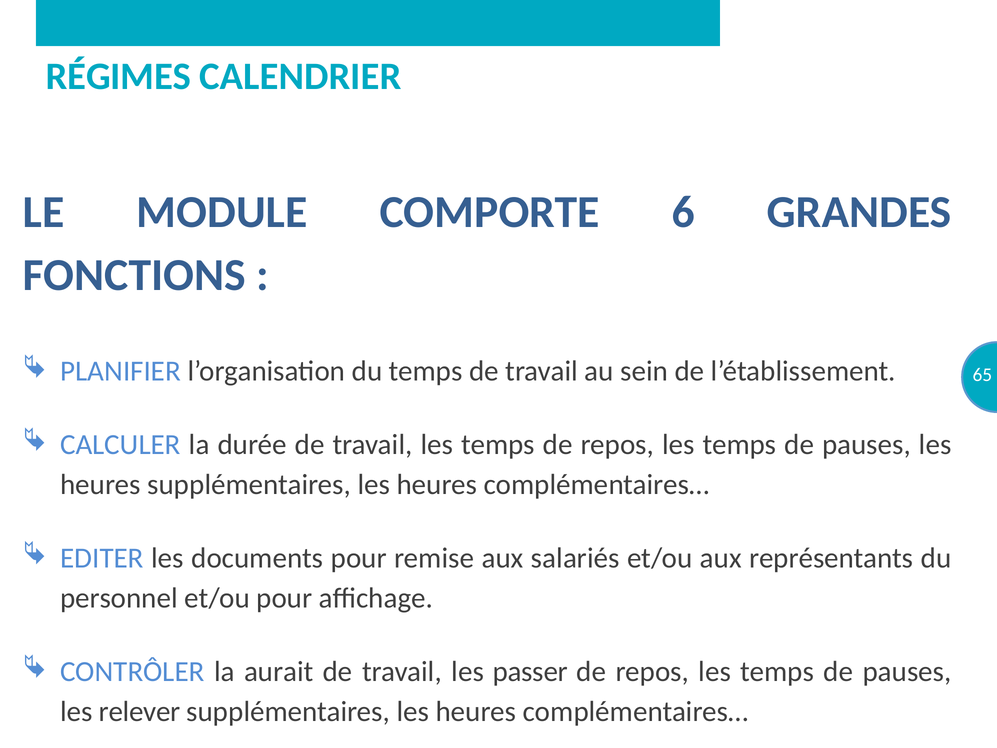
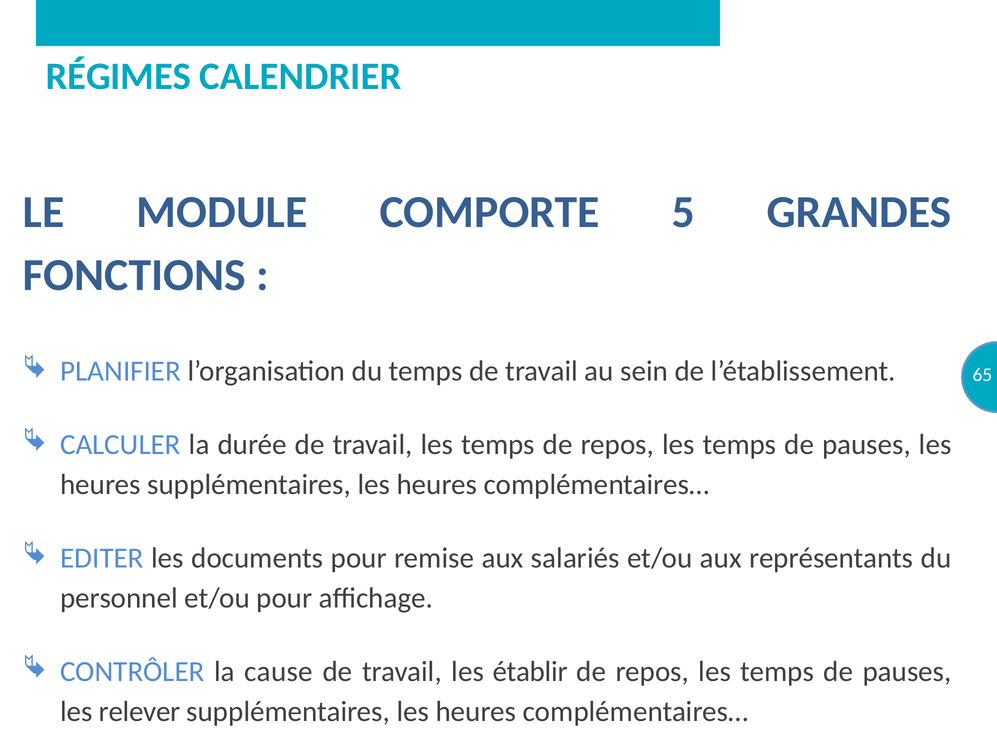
6: 6 -> 5 (683, 212)
aurait: aurait -> cause (279, 671)
passer: passer -> établir (530, 671)
